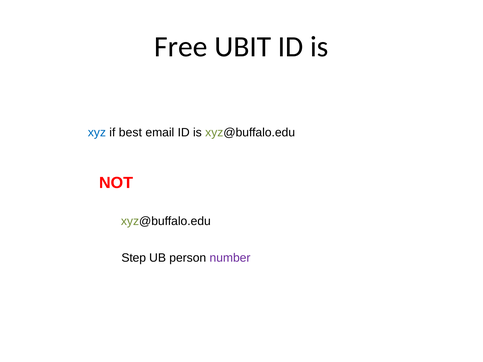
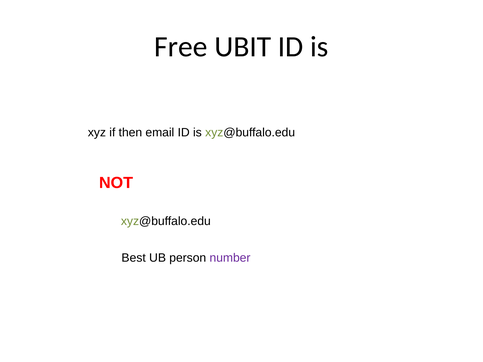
xyz colour: blue -> black (97, 132)
best: best -> then (130, 132)
Step: Step -> Best (134, 258)
